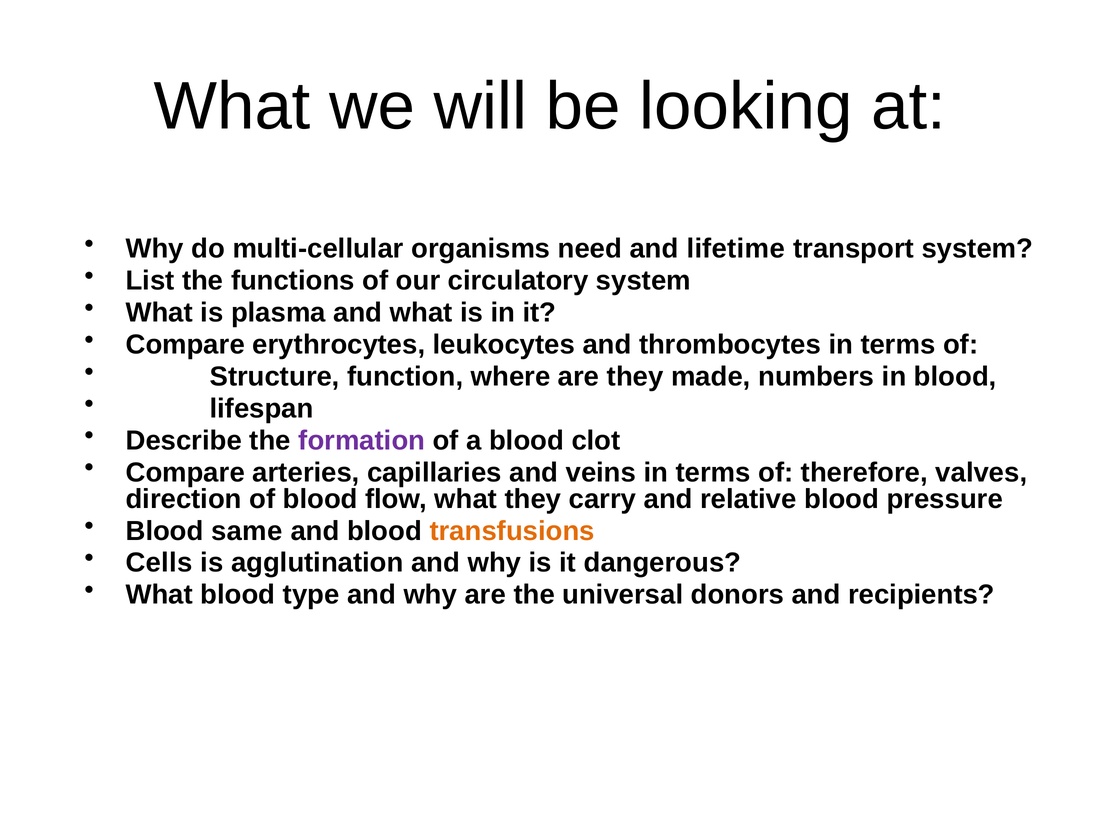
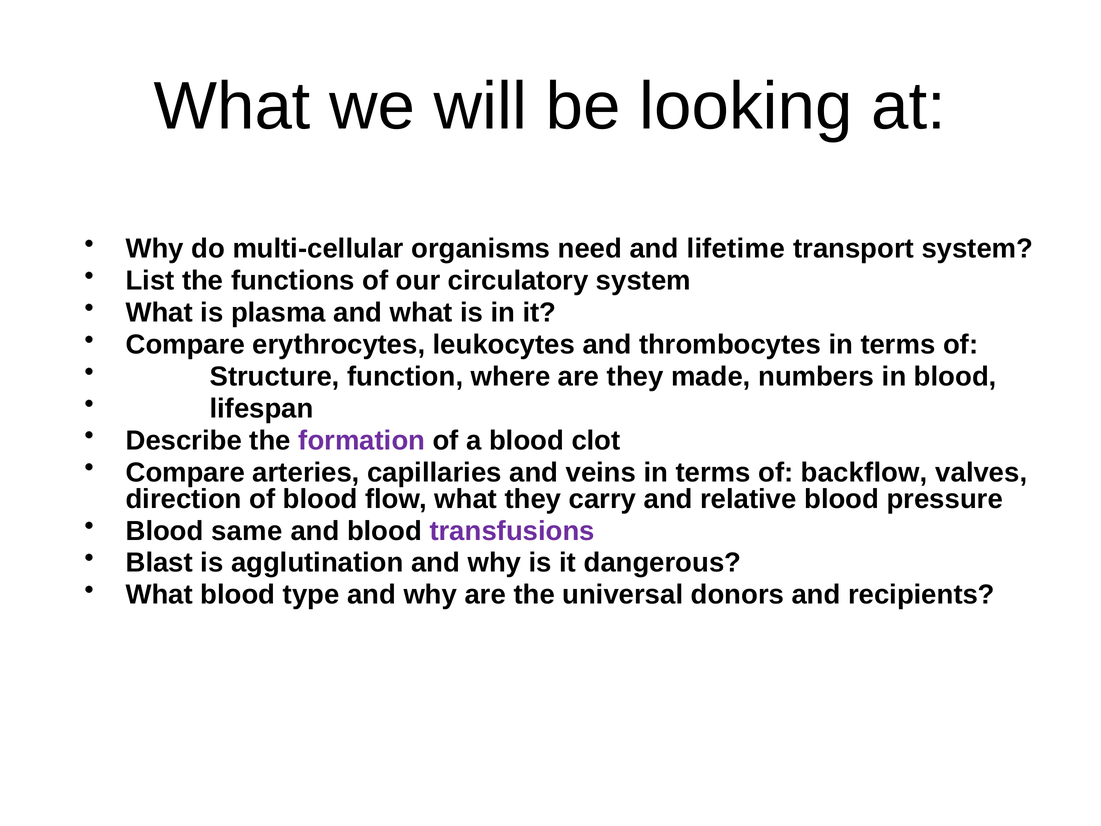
therefore: therefore -> backflow (864, 472)
transfusions colour: orange -> purple (512, 531)
Cells: Cells -> Blast (159, 563)
